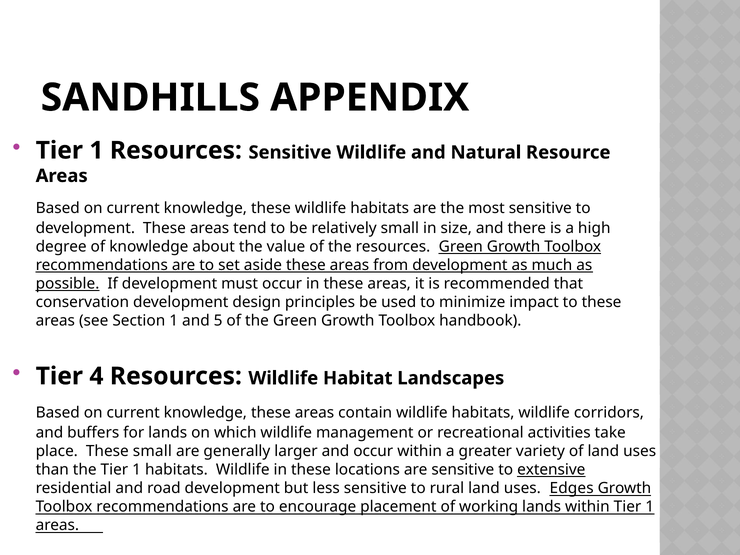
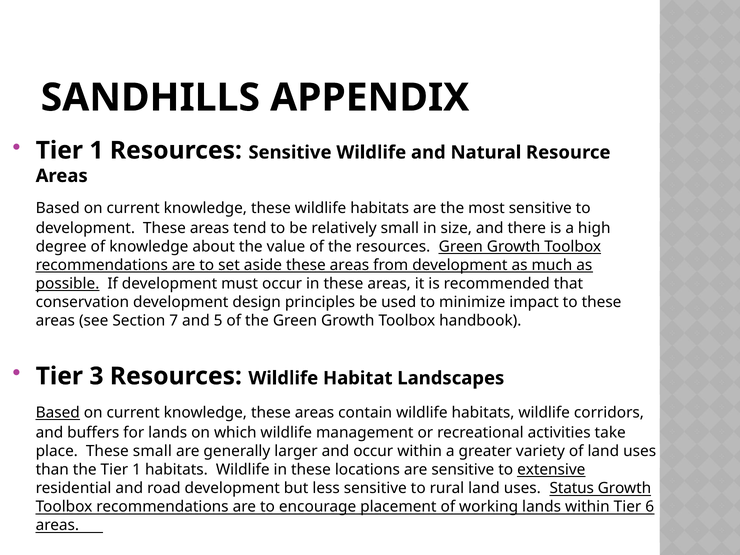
Section 1: 1 -> 7 (174, 321)
4: 4 -> 3 (96, 376)
Based underline: none -> present (58, 413)
Edges: Edges -> Status (572, 488)
within Tier 1: 1 -> 6 (650, 507)
